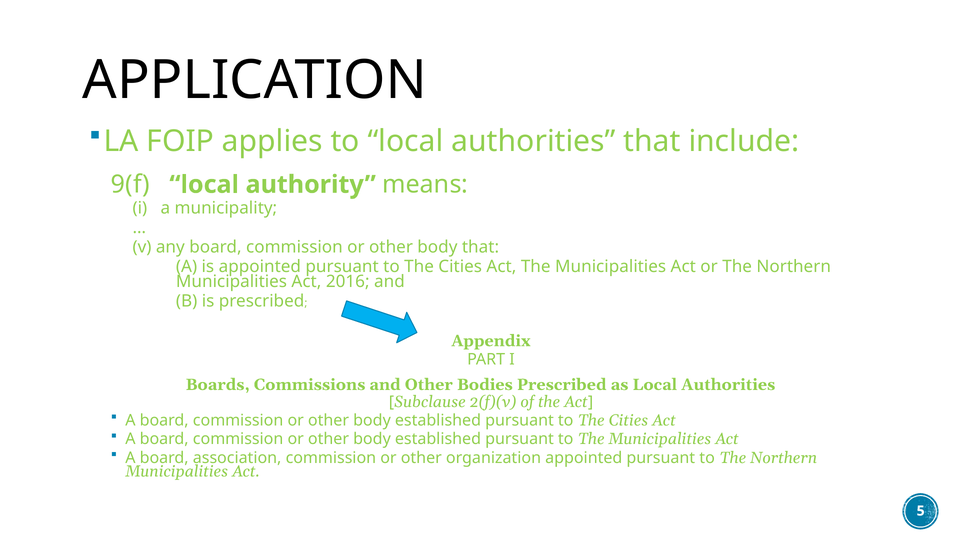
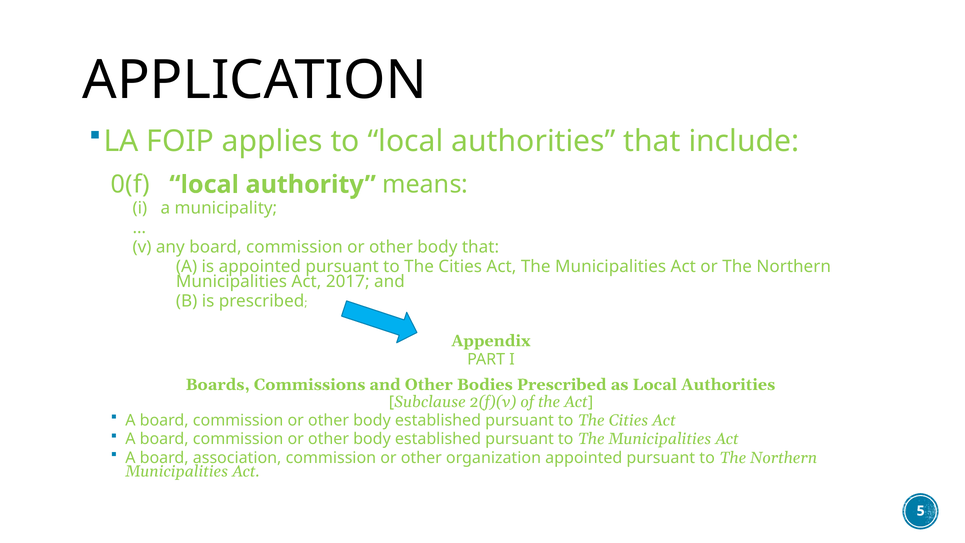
9(f: 9(f -> 0(f (130, 184)
2016: 2016 -> 2017 (348, 282)
